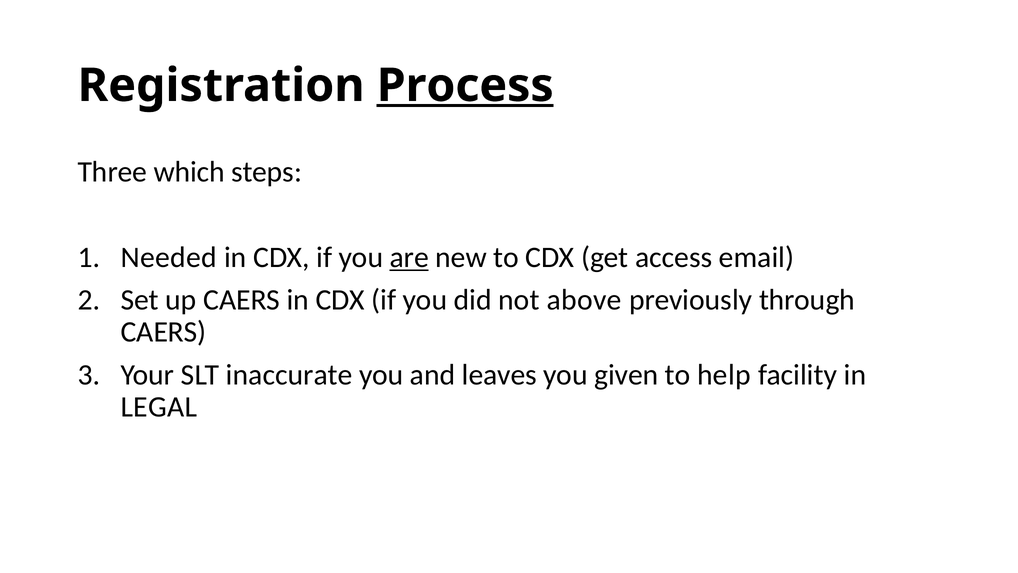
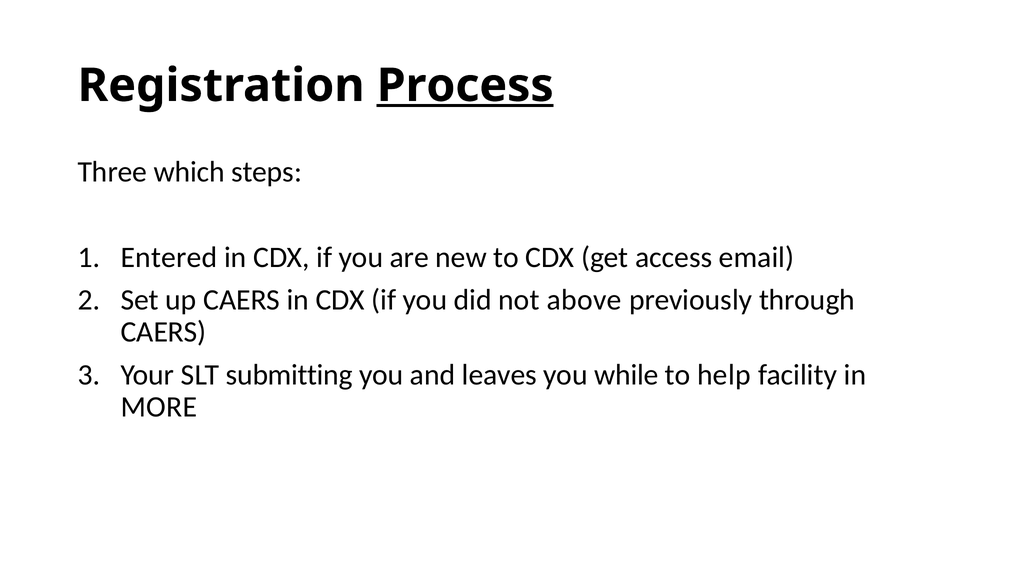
Needed: Needed -> Entered (169, 257)
are underline: present -> none (409, 257)
inaccurate: inaccurate -> submitting (289, 375)
given: given -> while (626, 375)
LEGAL: LEGAL -> MORE (159, 407)
